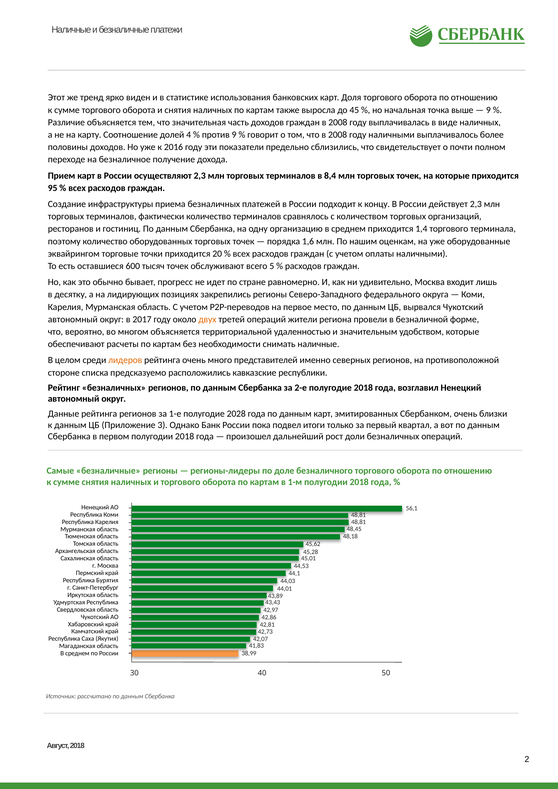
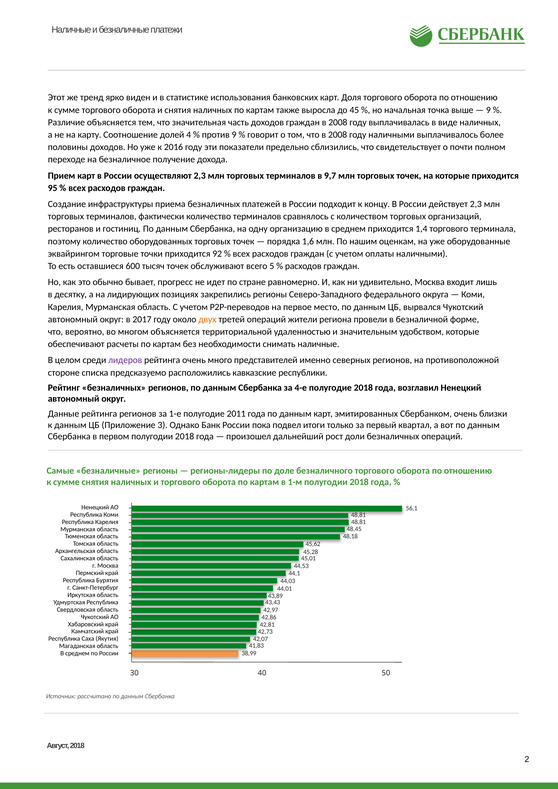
8,4: 8,4 -> 9,7 (330, 176)
20: 20 -> 92 (217, 254)
лидеров colour: orange -> purple (125, 360)
2-е: 2-е -> 4-е (301, 387)
2028: 2028 -> 2011 (236, 414)
